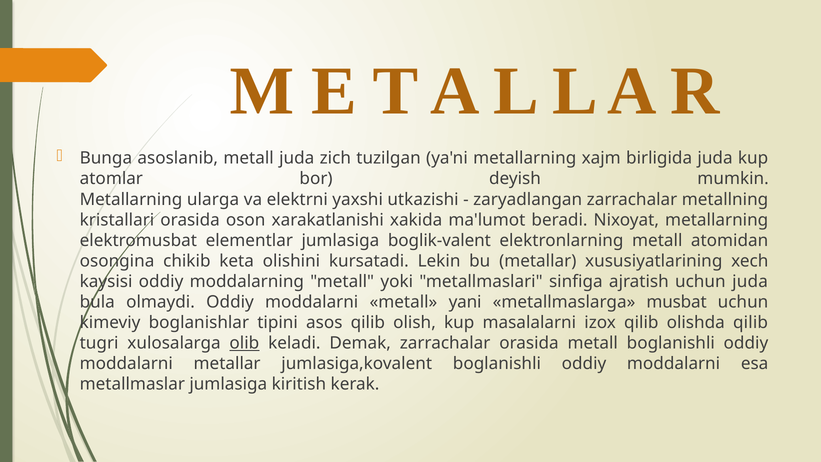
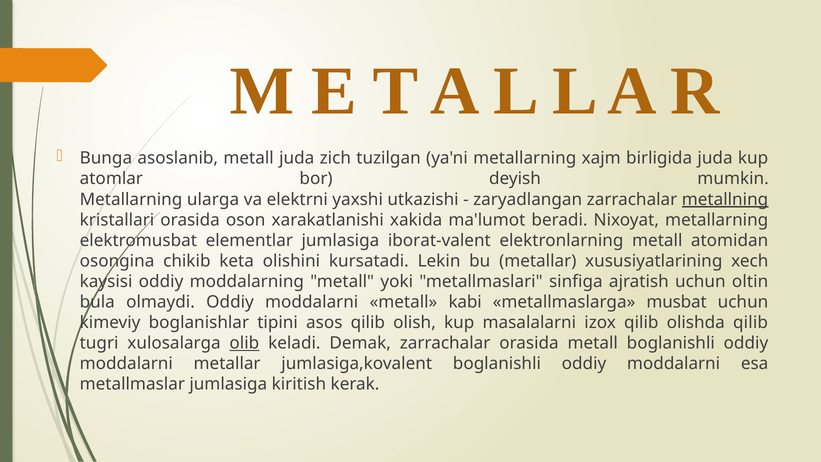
metallning underline: none -> present (725, 199)
boglik-valent: boglik-valent -> iborat-valent (439, 240)
uchun juda: juda -> oltin (750, 281)
yani: yani -> kabi (465, 302)
